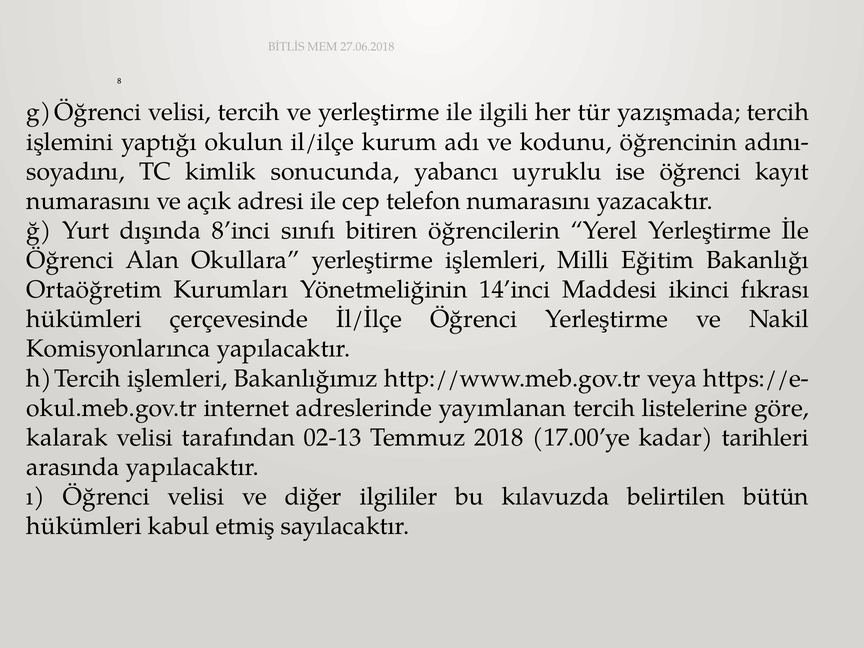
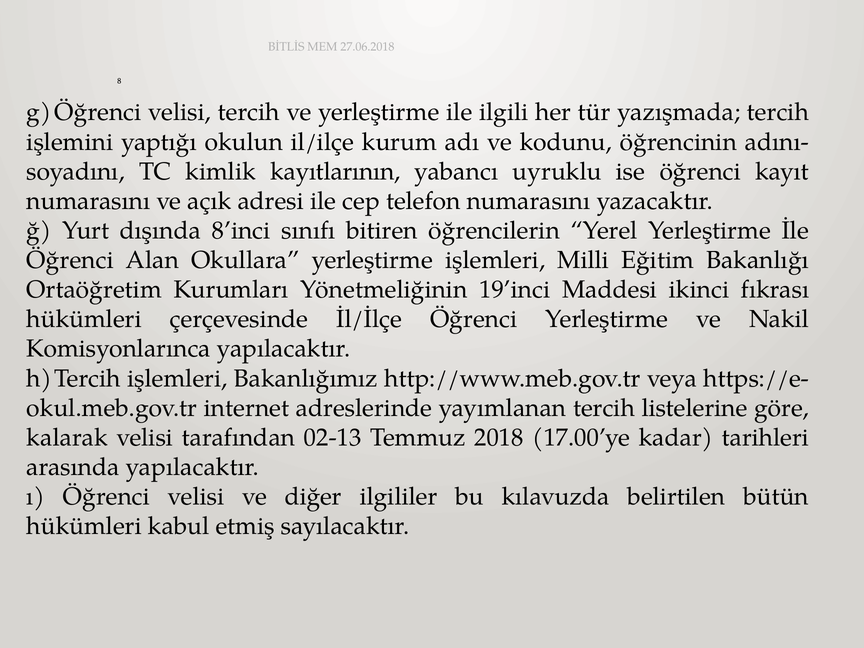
sonucunda: sonucunda -> kayıtlarının (335, 171)
14’inci: 14’inci -> 19’inci (515, 290)
